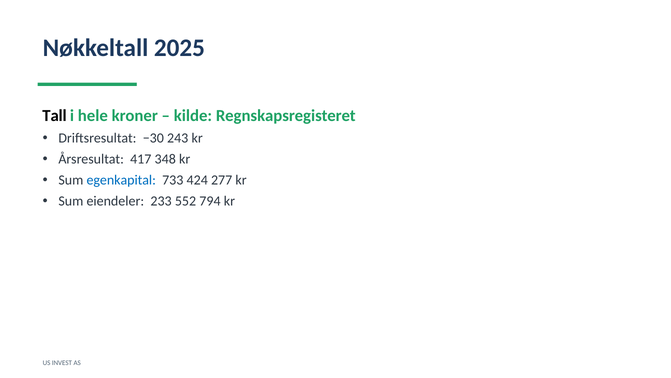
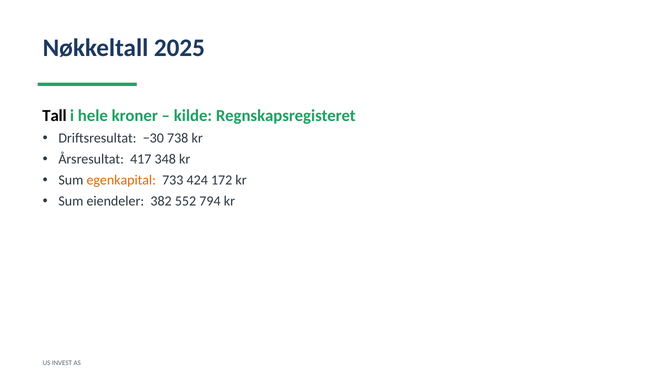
243: 243 -> 738 (178, 138)
egenkapital colour: blue -> orange (121, 180)
277: 277 -> 172 (222, 180)
233: 233 -> 382 (161, 201)
